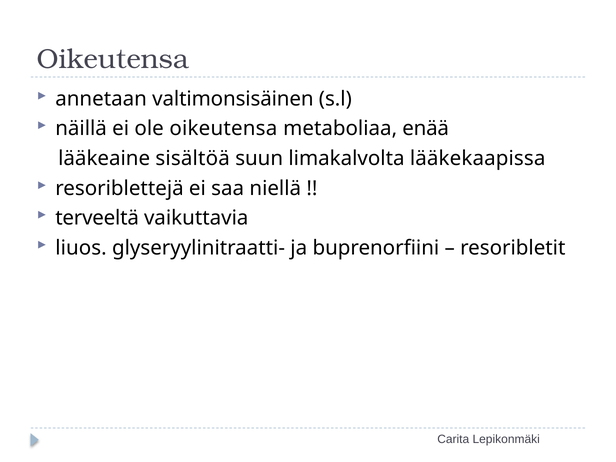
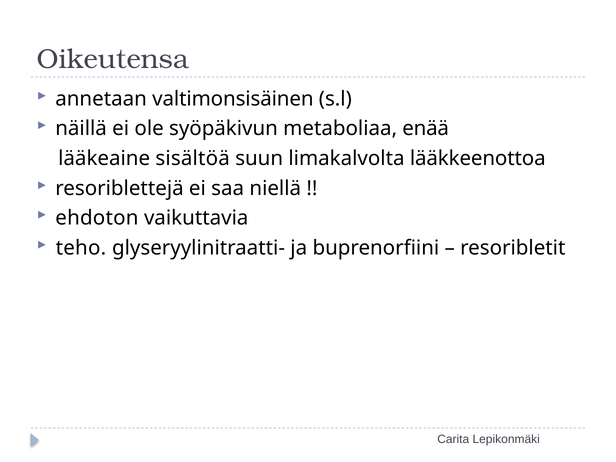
ole oikeutensa: oikeutensa -> syöpäkivun (223, 129)
lääkekaapissa: lääkekaapissa -> lääkkeenottoa (478, 158)
terveeltä: terveeltä -> ehdoton (97, 218)
liuos: liuos -> teho (81, 248)
